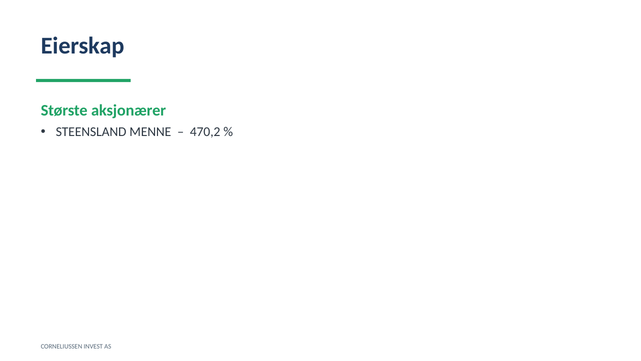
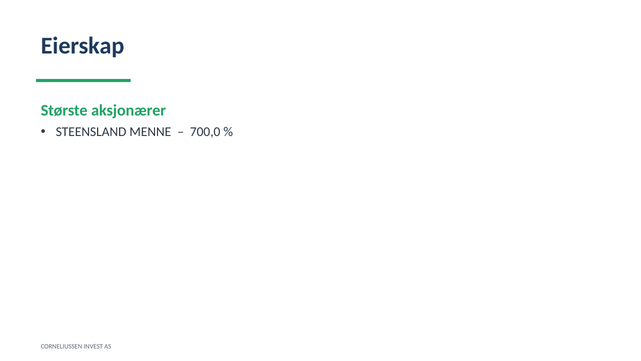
470,2: 470,2 -> 700,0 (205, 132)
